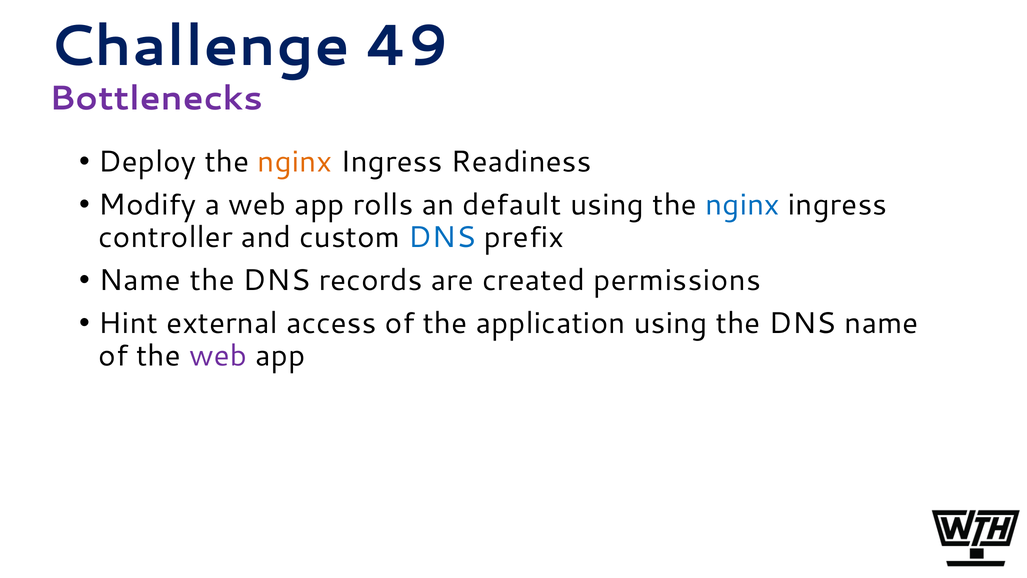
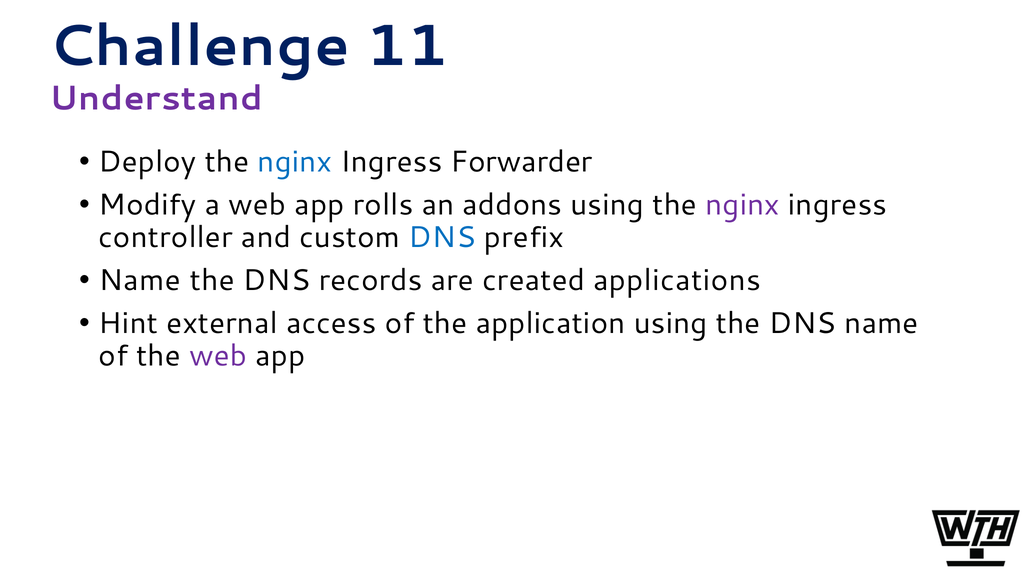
49: 49 -> 11 (407, 46)
Bottlenecks: Bottlenecks -> Understand (156, 98)
nginx colour: orange -> blue (295, 162)
Readiness: Readiness -> Forwarder (521, 162)
default: default -> addons (512, 205)
nginx colour: blue -> purple (742, 205)
permissions: permissions -> applications (677, 280)
